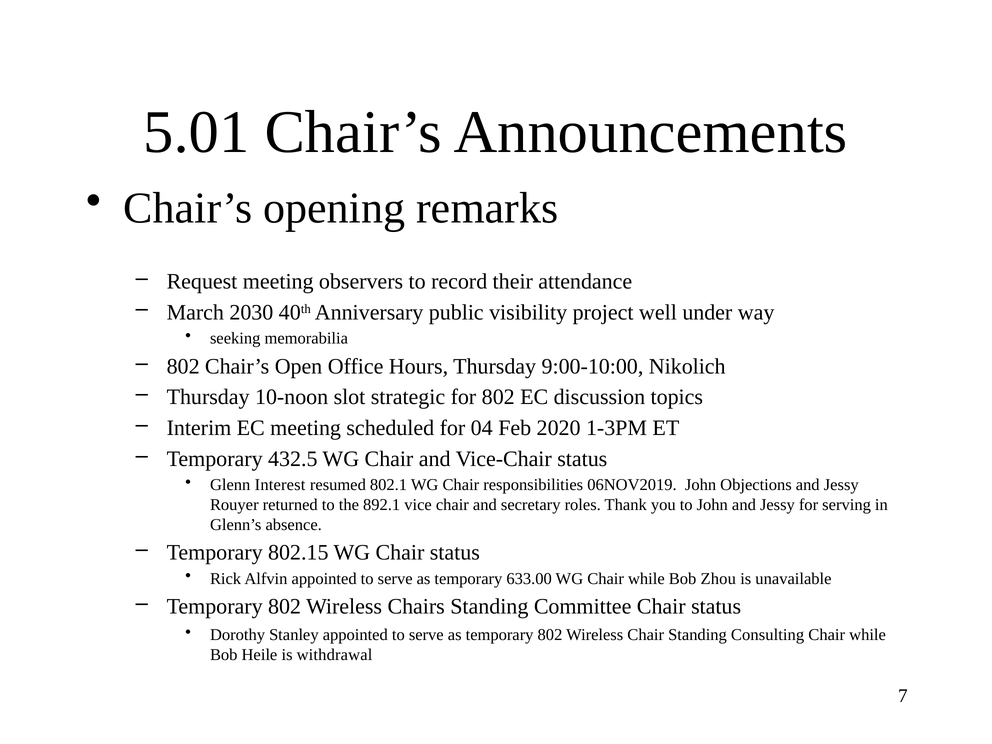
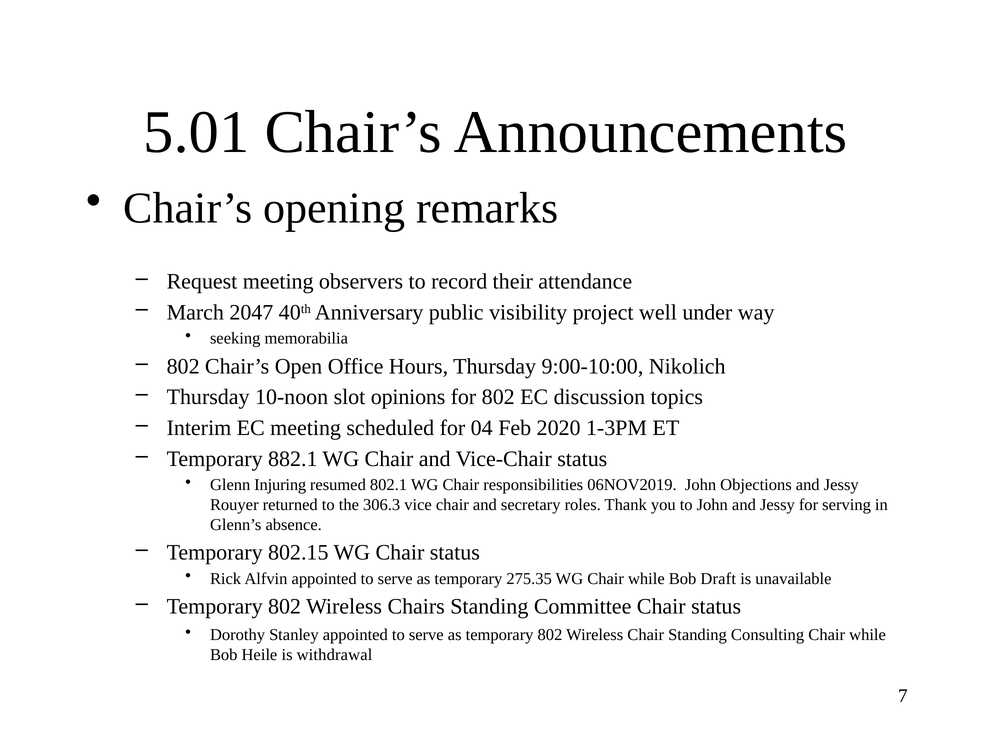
2030: 2030 -> 2047 (251, 312)
strategic: strategic -> opinions (408, 397)
432.5: 432.5 -> 882.1 (293, 459)
Interest: Interest -> Injuring (280, 485)
892.1: 892.1 -> 306.3 (382, 505)
633.00: 633.00 -> 275.35 (529, 579)
Zhou: Zhou -> Draft (718, 579)
